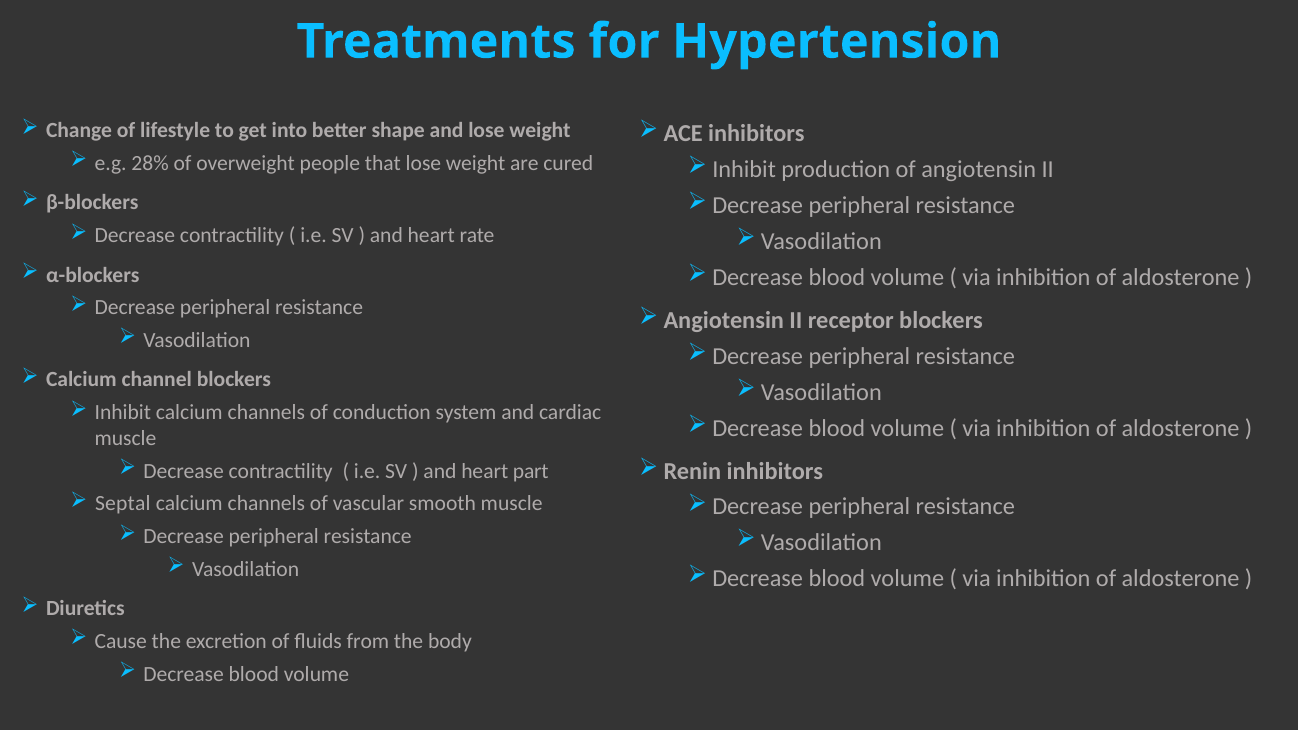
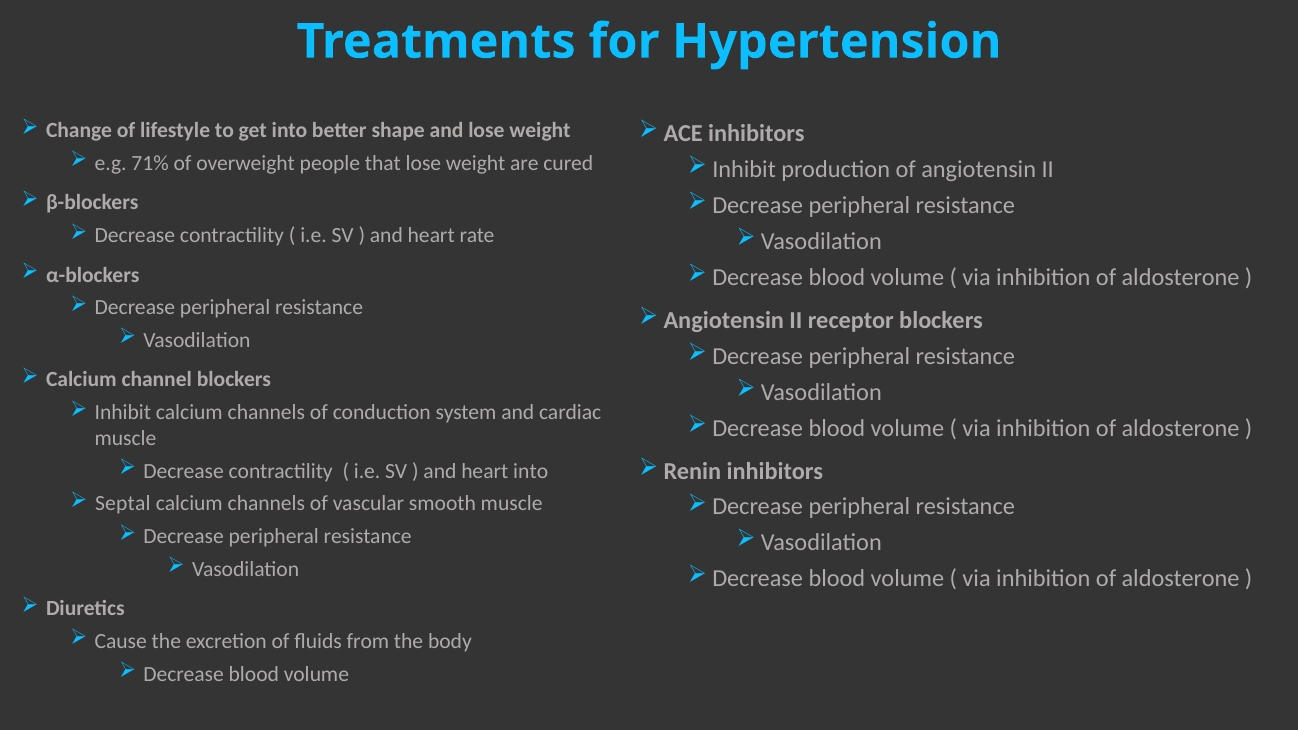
28%: 28% -> 71% (150, 163)
heart part: part -> into (531, 471)
